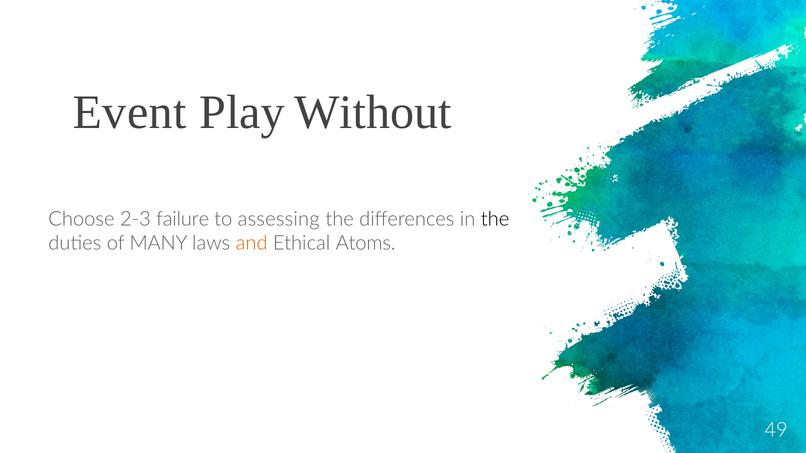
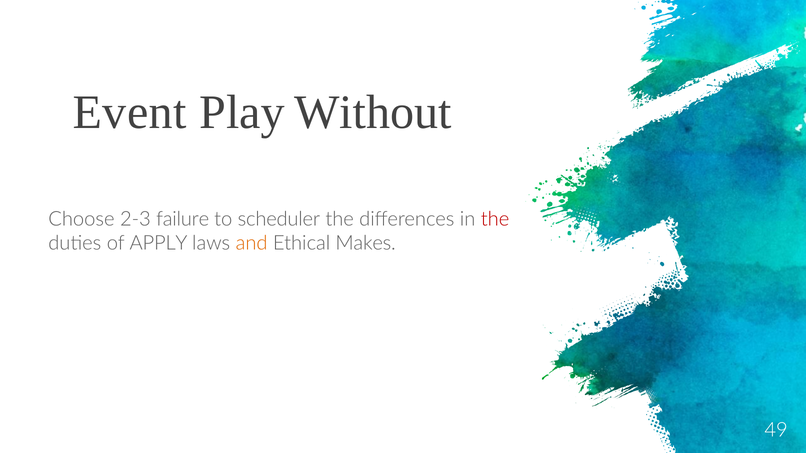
assessing: assessing -> scheduler (279, 219)
the colour: black -> red (495, 219)
MANY: MANY -> APPLY (159, 244)
Atoms: Atoms -> Makes (366, 244)
